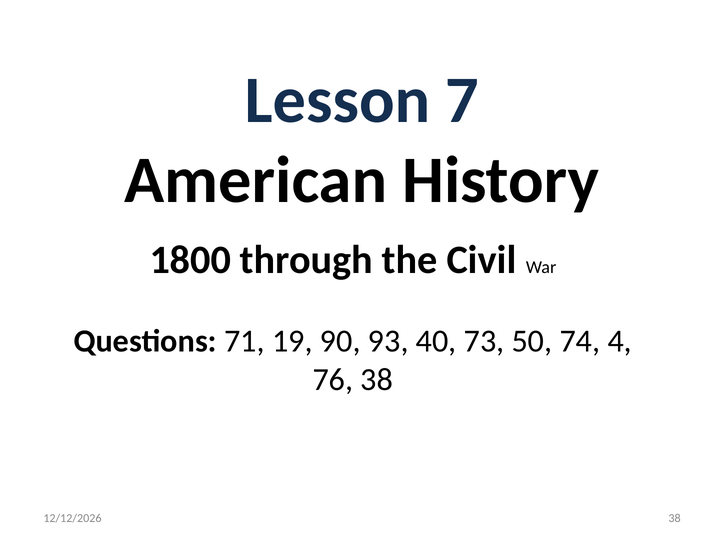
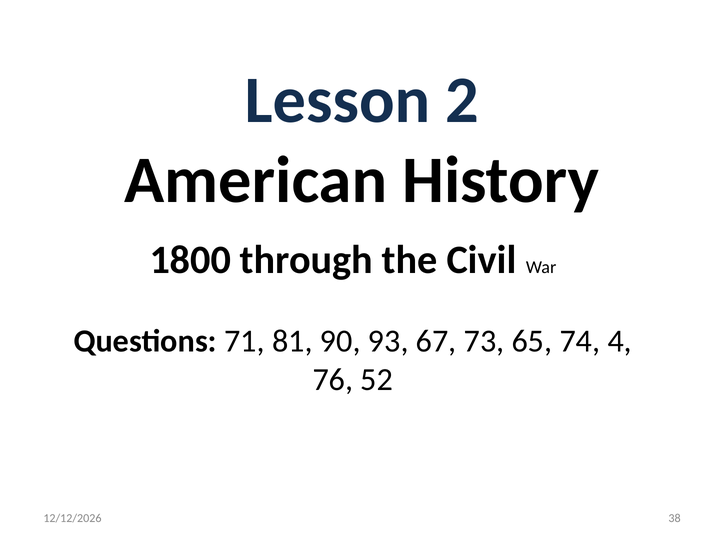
7: 7 -> 2 (462, 101)
19: 19 -> 81 (292, 341)
40: 40 -> 67 (436, 341)
50: 50 -> 65 (532, 341)
76 38: 38 -> 52 (377, 380)
